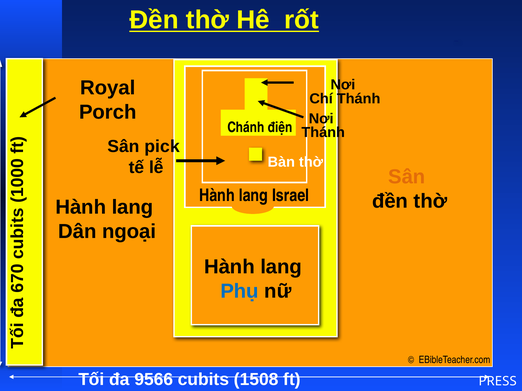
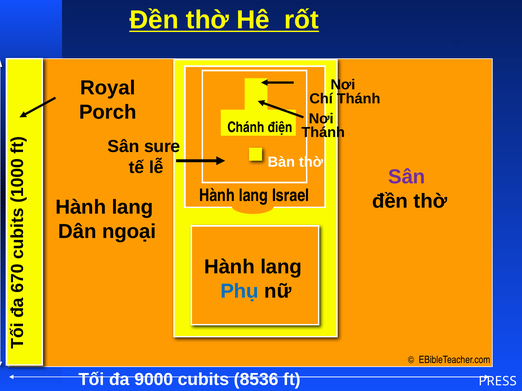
pick: pick -> sure (162, 147)
Sân colour: orange -> purple (407, 177)
9566: 9566 -> 9000 (154, 380)
1508: 1508 -> 8536 (256, 380)
